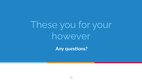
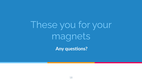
however: however -> magnets (71, 36)
